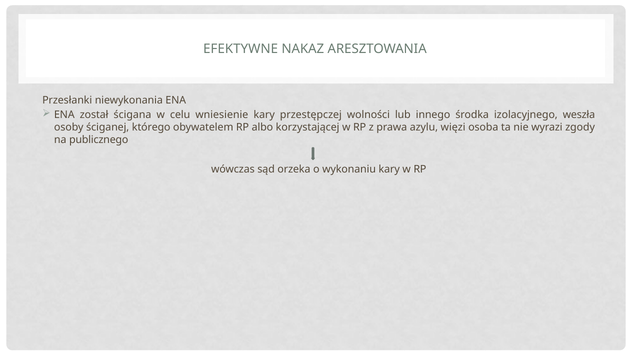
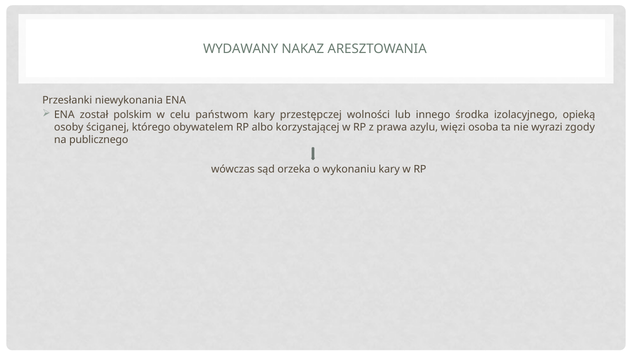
EFEKTYWNE: EFEKTYWNE -> WYDAWANY (241, 49)
ścigana: ścigana -> polskim (133, 115)
wniesienie: wniesienie -> państwom (222, 115)
weszła: weszła -> opieką (579, 115)
